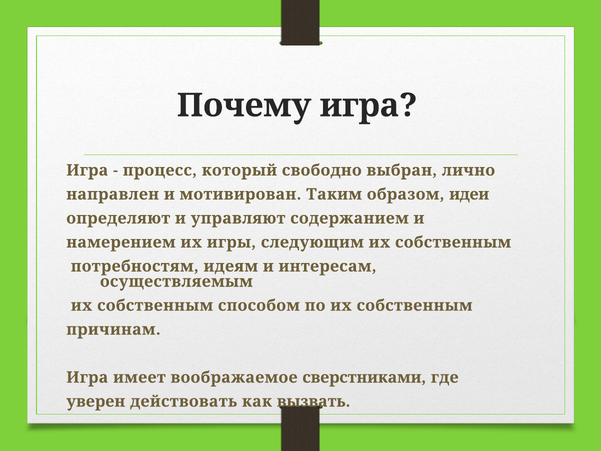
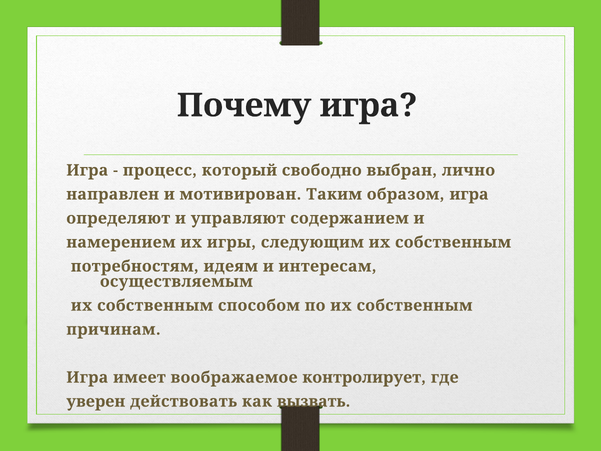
образом идеи: идеи -> игра (469, 194)
сверстниками: сверстниками -> контролирует (364, 377)
